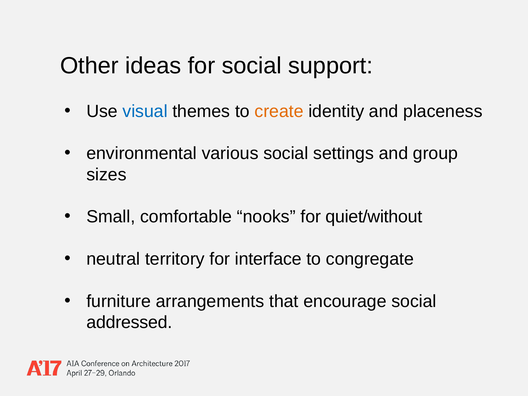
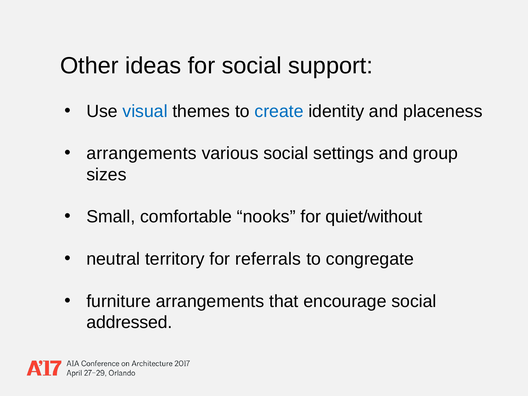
create colour: orange -> blue (279, 111)
environmental: environmental -> arrangements (142, 153)
interface: interface -> referrals (268, 259)
